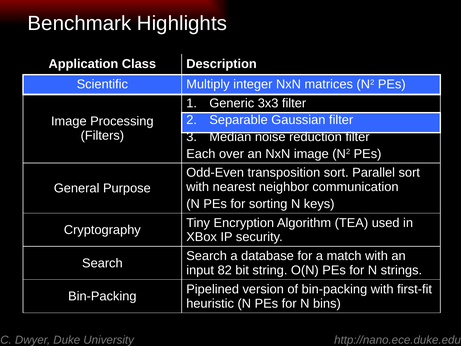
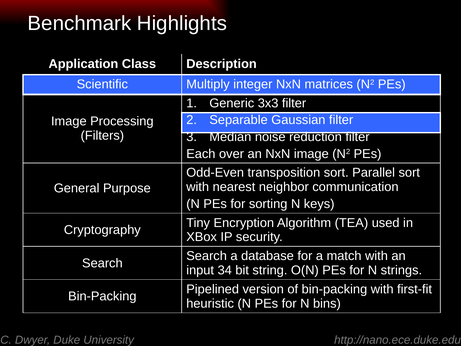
82: 82 -> 34 (225, 270)
